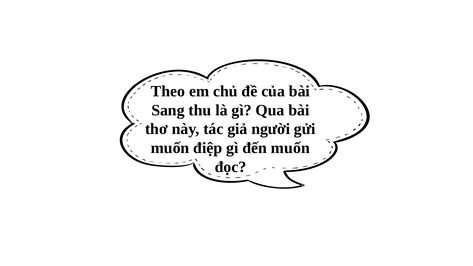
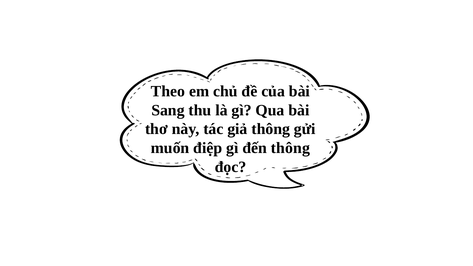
giả người: người -> thông (271, 129)
đến muốn: muốn -> thông (290, 148)
